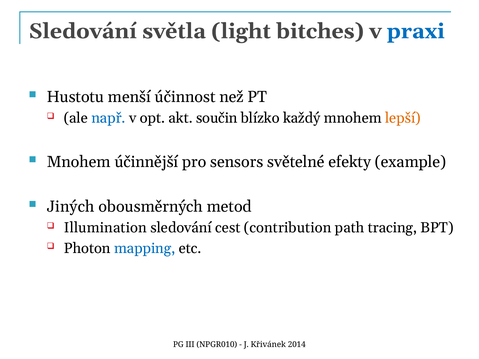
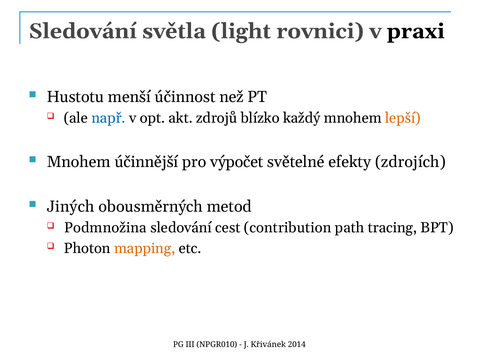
bitches: bitches -> rovnici (320, 31)
praxi colour: blue -> black (416, 31)
součin: součin -> zdrojů (217, 118)
sensors: sensors -> výpočet (237, 162)
example: example -> zdrojích (410, 162)
Illumination: Illumination -> Podmnožina (105, 228)
mapping colour: blue -> orange (145, 248)
